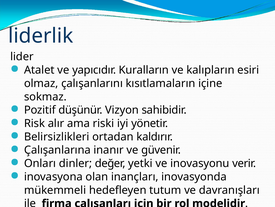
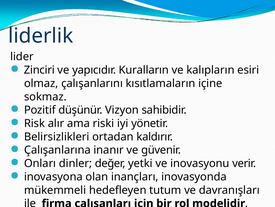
Atalet: Atalet -> Zinciri (39, 70)
